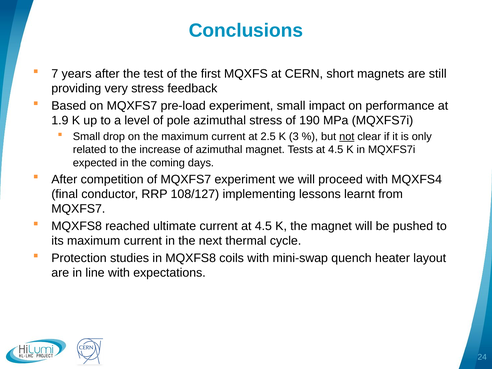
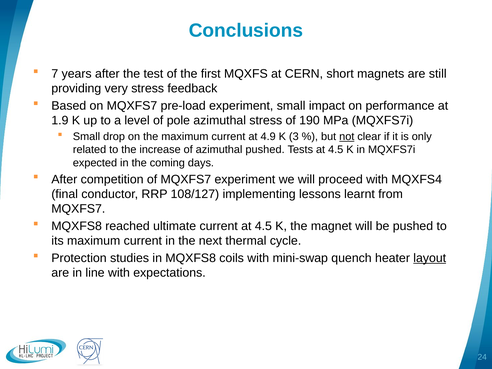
2.5: 2.5 -> 4.9 (268, 137)
azimuthal magnet: magnet -> pushed (265, 150)
layout underline: none -> present (430, 258)
